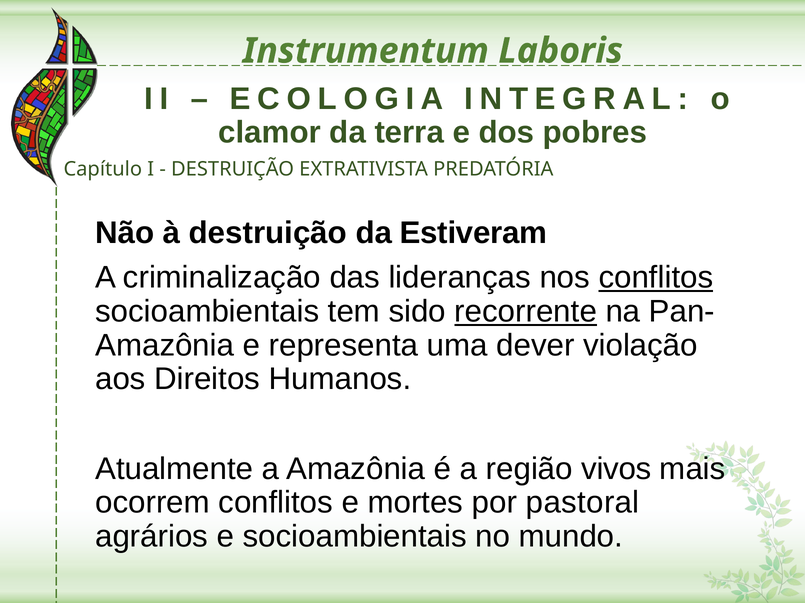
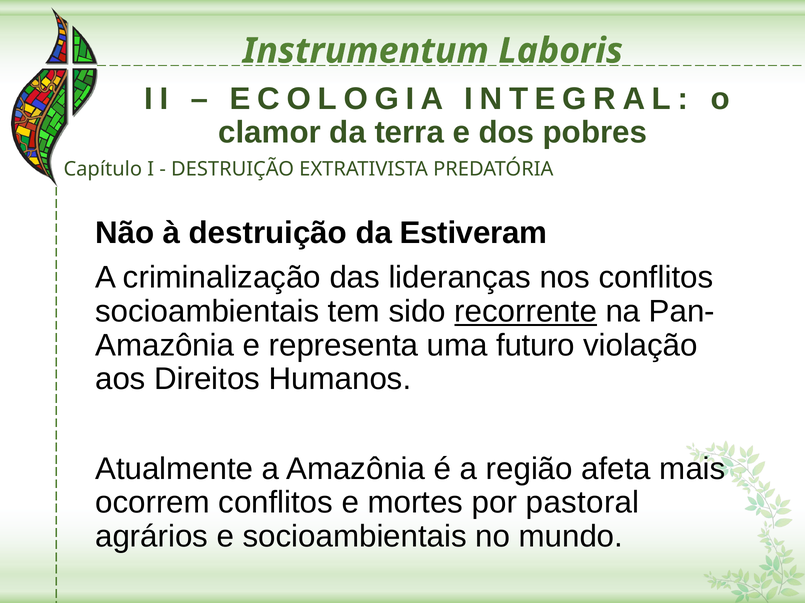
conflitos underline: present -> none (656, 278)
dever: dever -> futuro (535, 346)
vivos: vivos -> afeta (616, 469)
